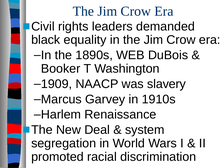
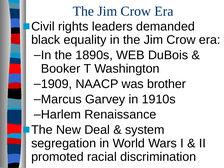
slavery: slavery -> brother (166, 84)
